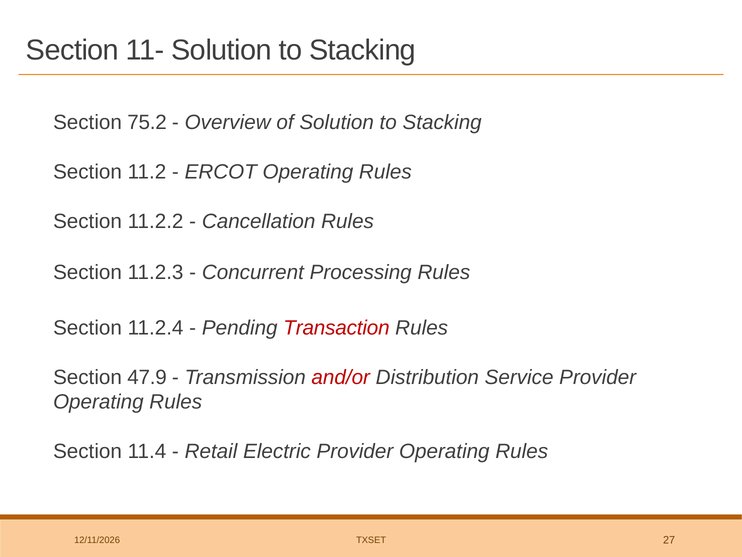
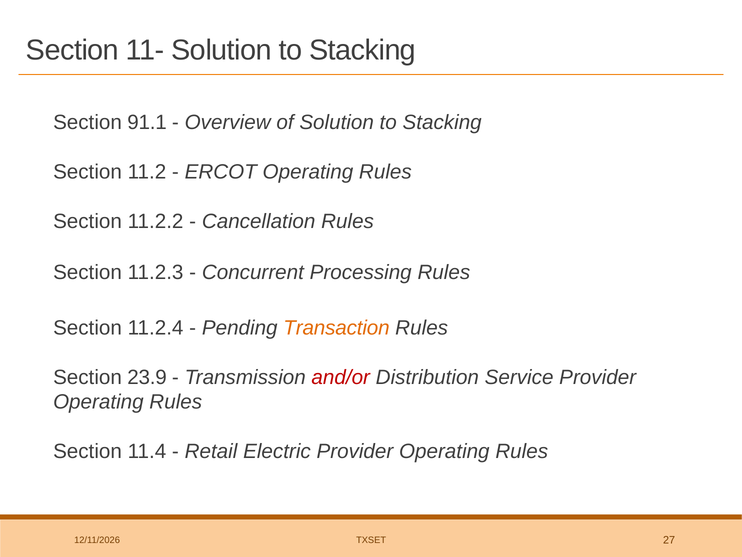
75.2: 75.2 -> 91.1 (147, 122)
Transaction colour: red -> orange (336, 327)
47.9: 47.9 -> 23.9 (147, 377)
